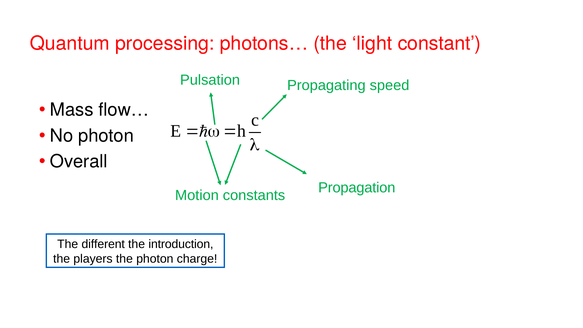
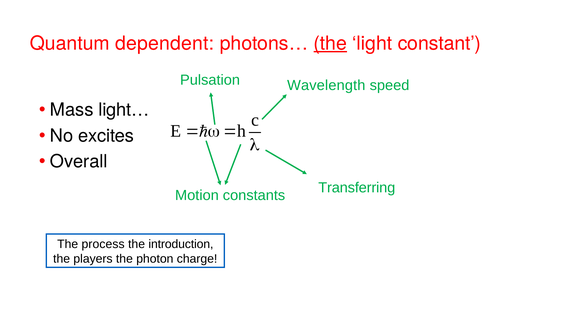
processing: processing -> dependent (165, 43)
the underline: none -> present (330, 43)
Propagating: Propagating -> Wavelength (326, 85)
flow…: flow… -> light… (124, 110)
No photon: photon -> excites (106, 136)
Propagation: Propagation -> Transferring (357, 188)
different: different -> process (103, 244)
